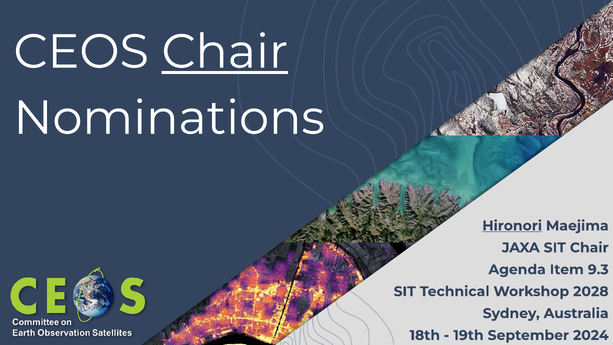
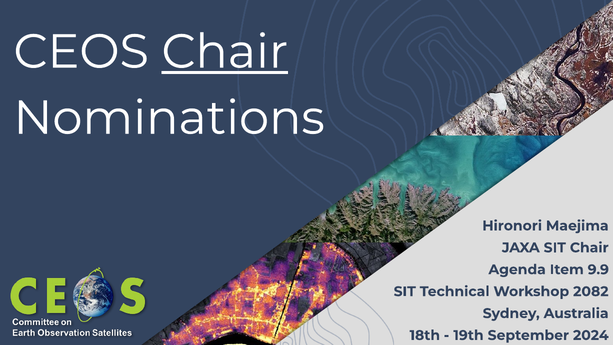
Hironori underline: present -> none (512, 226)
9.3: 9.3 -> 9.9 (598, 269)
2028: 2028 -> 2082 (591, 291)
